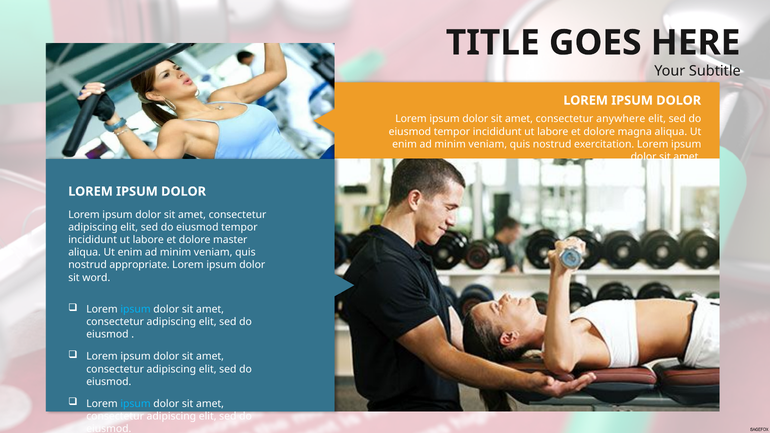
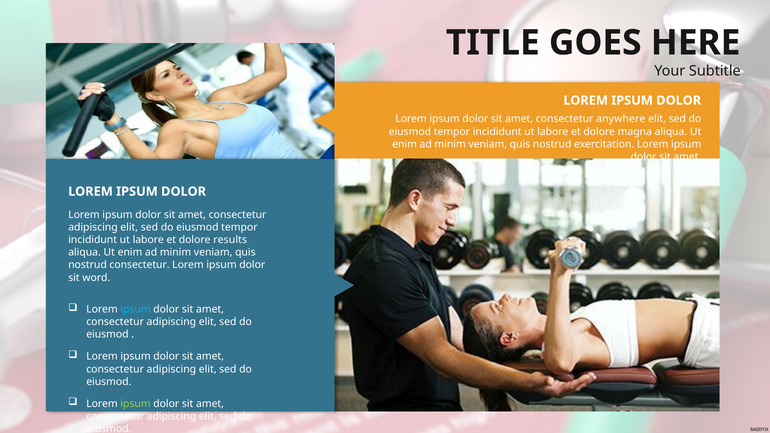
master: master -> results (230, 240)
nostrud appropriate: appropriate -> consectetur (140, 265)
ipsum colour: light blue -> light green (136, 404)
